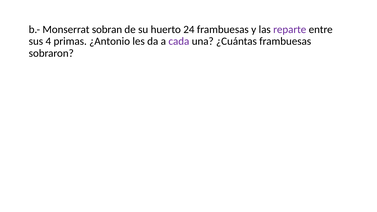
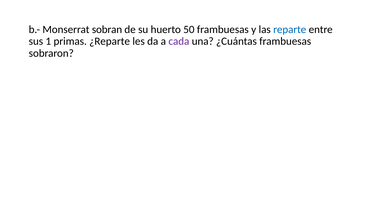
24: 24 -> 50 (189, 29)
reparte colour: purple -> blue (290, 29)
4: 4 -> 1 (48, 41)
¿Antonio: ¿Antonio -> ¿Reparte (110, 41)
